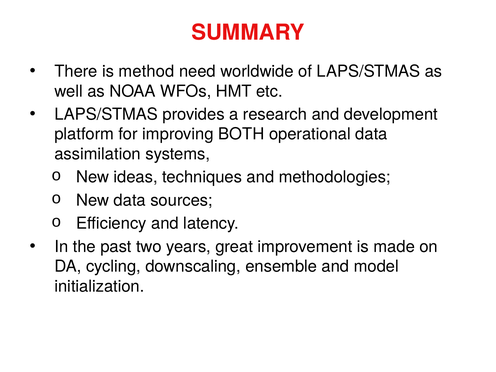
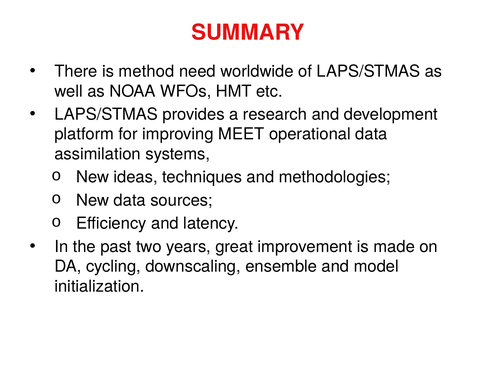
BOTH: BOTH -> MEET (241, 134)
